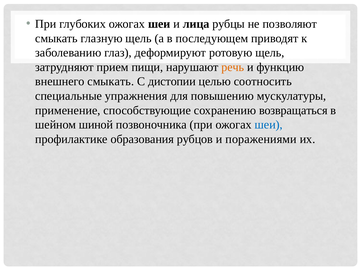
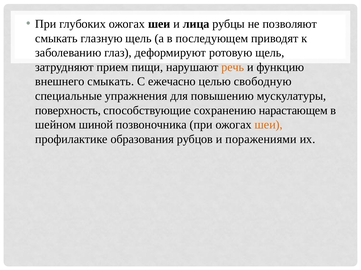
дистопии: дистопии -> ежечасно (172, 82)
соотносить: соотносить -> свободную (263, 82)
применение: применение -> поверхность (68, 111)
возвращаться: возвращаться -> нарастающем (293, 111)
шеи colour: blue -> orange (269, 125)
